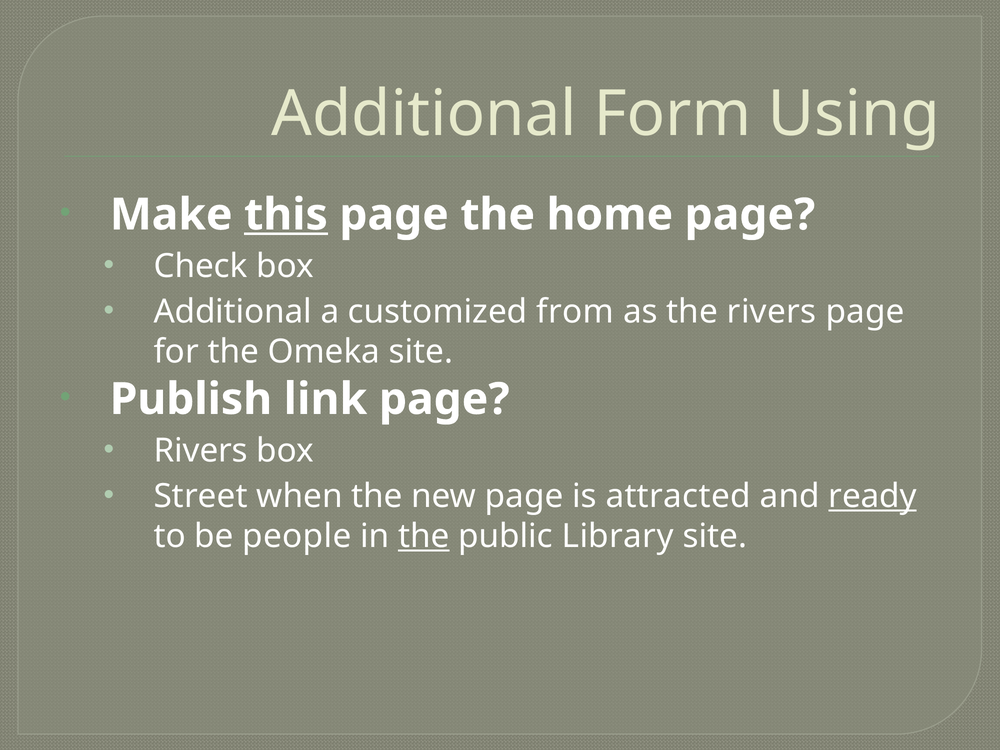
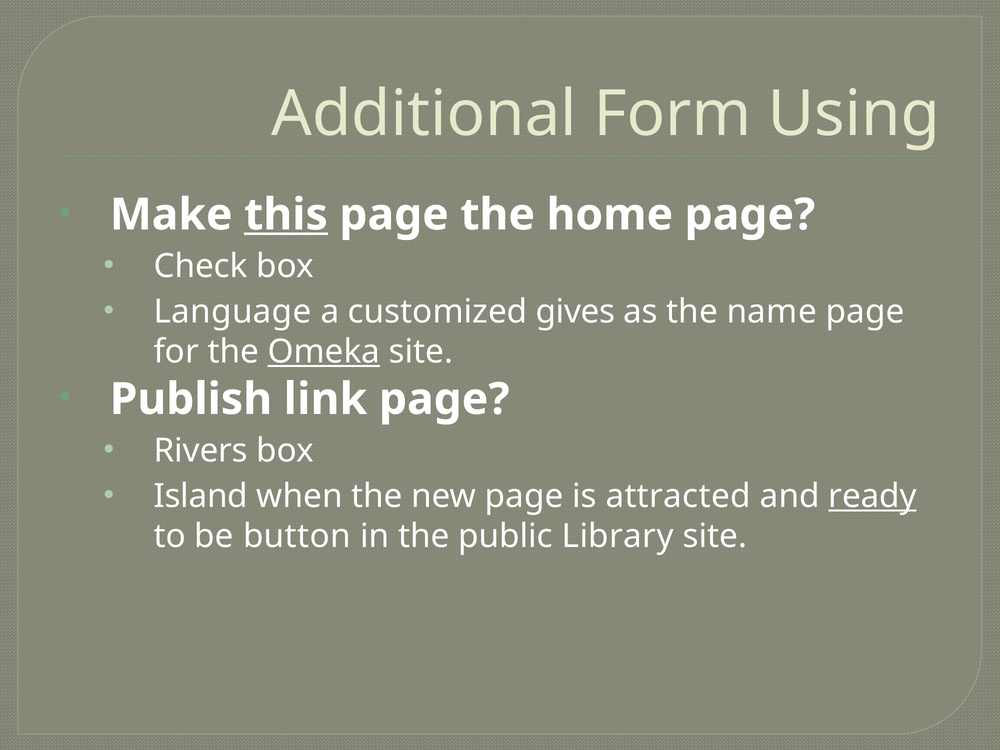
Additional: Additional -> Language (233, 312)
from: from -> gives (575, 312)
the rivers: rivers -> name (772, 312)
Omeka underline: none -> present (324, 352)
Street: Street -> Island (201, 496)
people: people -> button (297, 536)
the underline: present -> none (424, 536)
